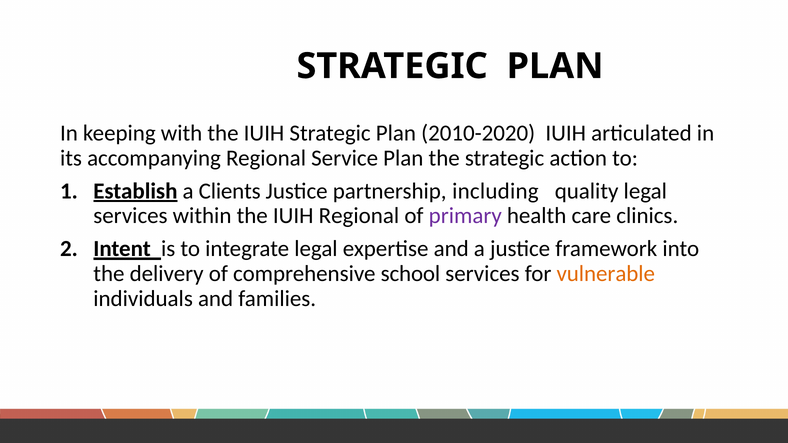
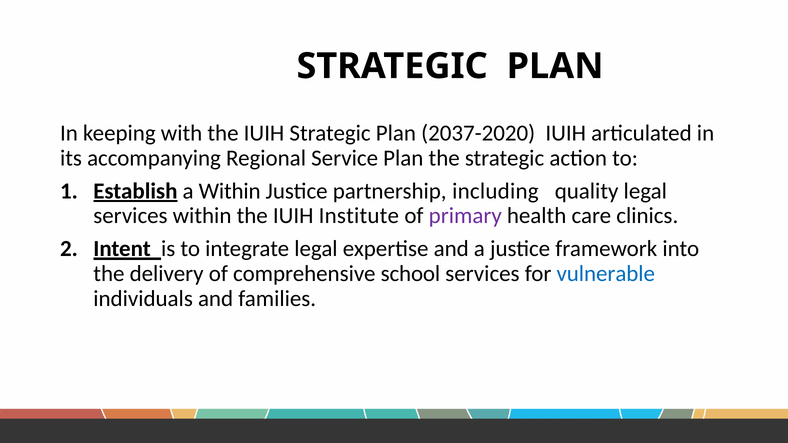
2010-2020: 2010-2020 -> 2037-2020 (478, 133)
a Clients: Clients -> Within (230, 191)
IUIH Regional: Regional -> Institute (359, 216)
vulnerable colour: orange -> blue (606, 274)
